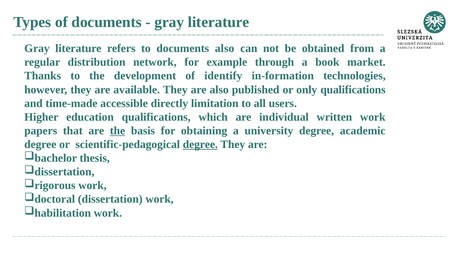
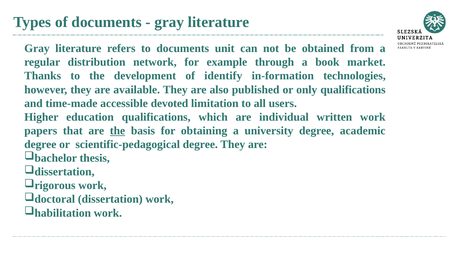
documents also: also -> unit (225, 48)
directly: directly -> devoted (170, 103)
degree underline: present -> none (200, 144)
